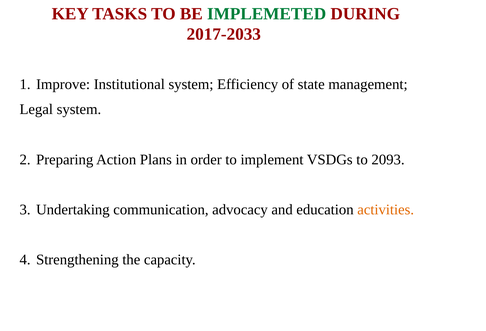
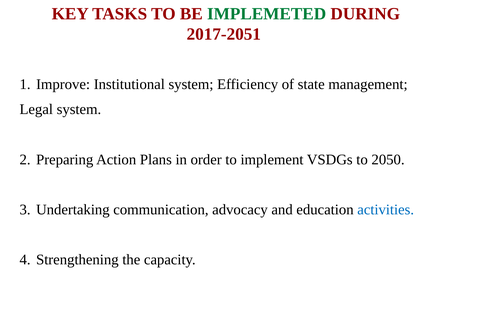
2017-2033: 2017-2033 -> 2017-2051 (224, 34)
2093: 2093 -> 2050 (388, 160)
activities colour: orange -> blue (386, 210)
